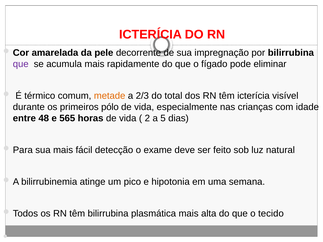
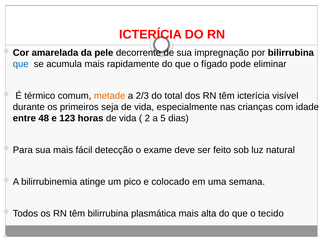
que colour: purple -> blue (21, 64)
pólo: pólo -> seja (110, 107)
565: 565 -> 123 (67, 118)
hipotonia: hipotonia -> colocado (171, 182)
